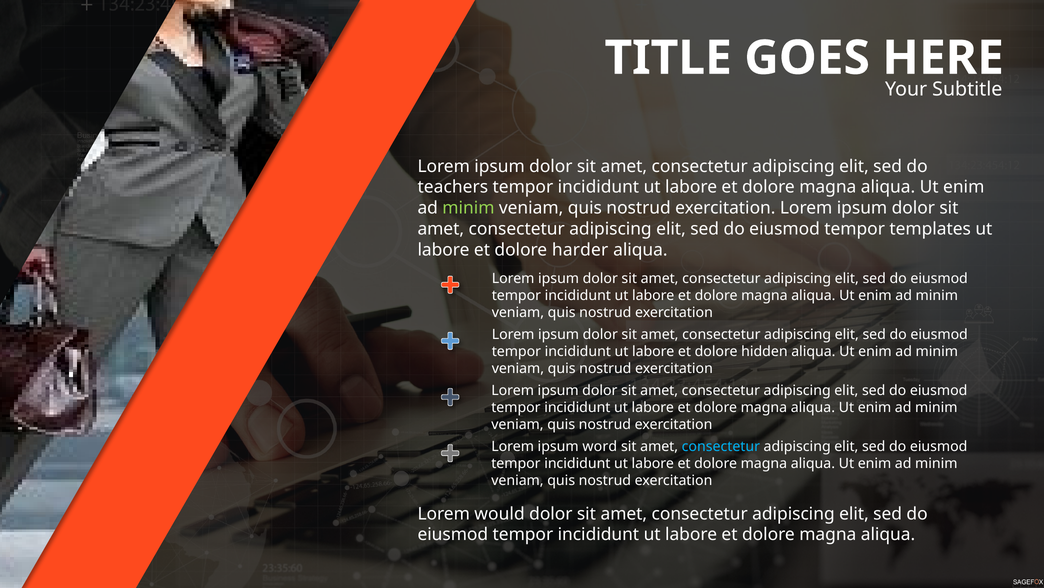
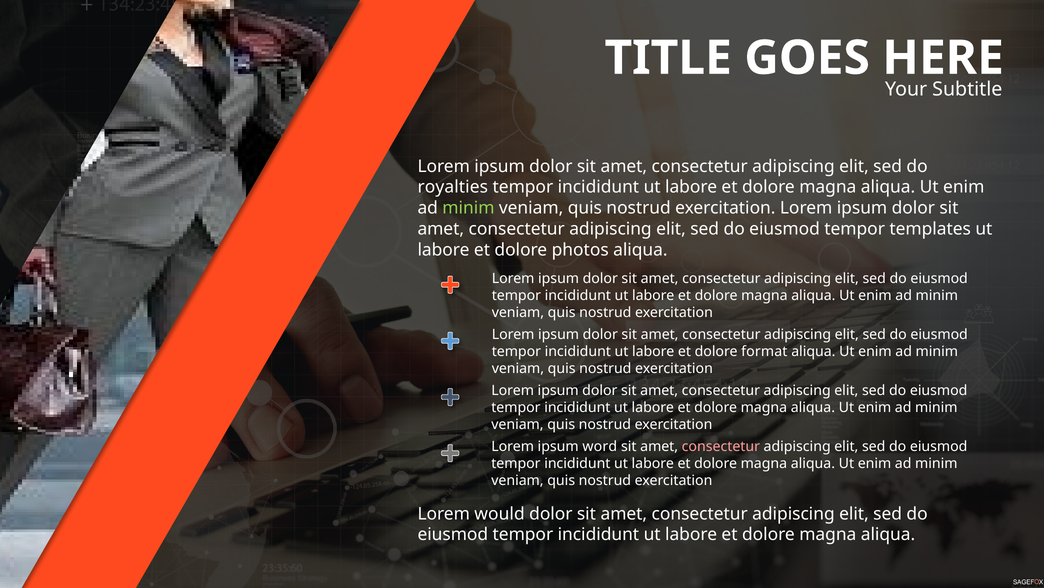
teachers: teachers -> royalties (453, 187)
harder: harder -> photos (580, 250)
hidden: hidden -> format (764, 351)
consectetur colour: light blue -> pink (721, 446)
